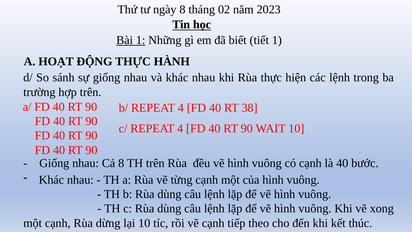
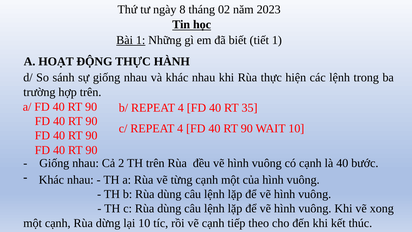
38: 38 -> 35 (250, 108)
Cả 8: 8 -> 2 (121, 163)
